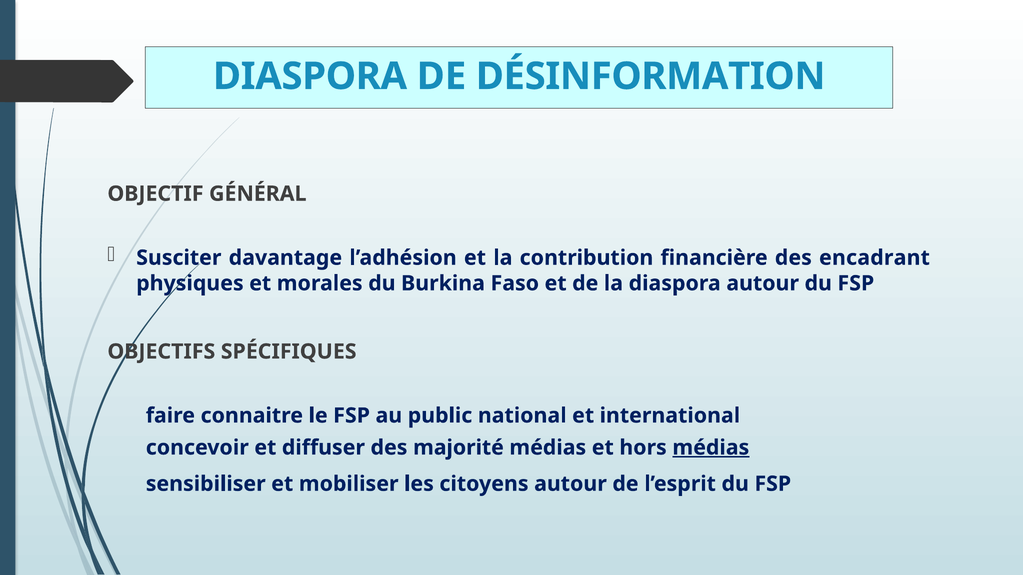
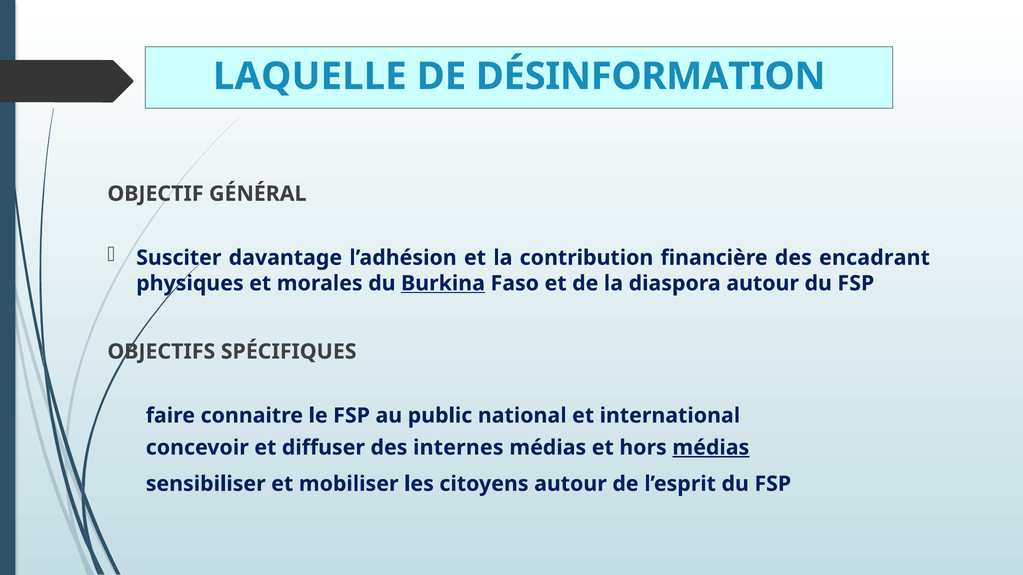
DIASPORA: DIASPORA -> LAQUELLE (310, 76)
Burkina underline: none -> present (443, 284)
majorité: majorité -> internes (458, 448)
